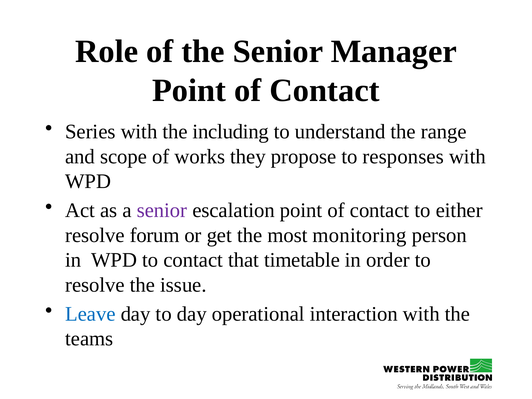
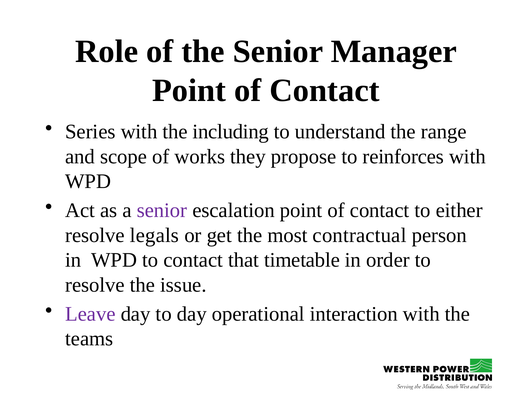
responses: responses -> reinforces (403, 157)
forum: forum -> legals (154, 235)
monitoring: monitoring -> contractual (360, 235)
Leave colour: blue -> purple (90, 314)
